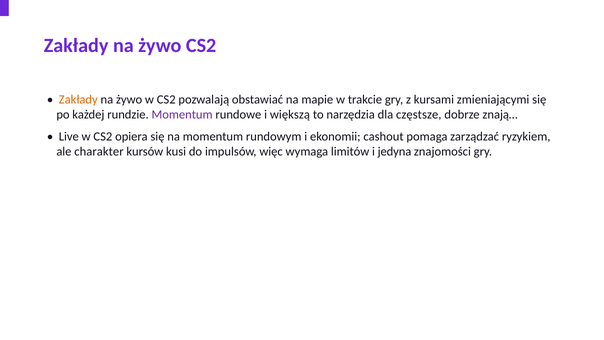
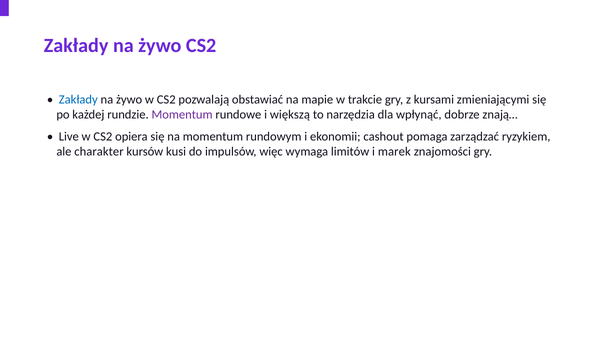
Zakłady colour: orange -> blue (78, 100)
częstsze: częstsze -> wpłynąć (419, 115)
jedyna: jedyna -> marek (394, 152)
